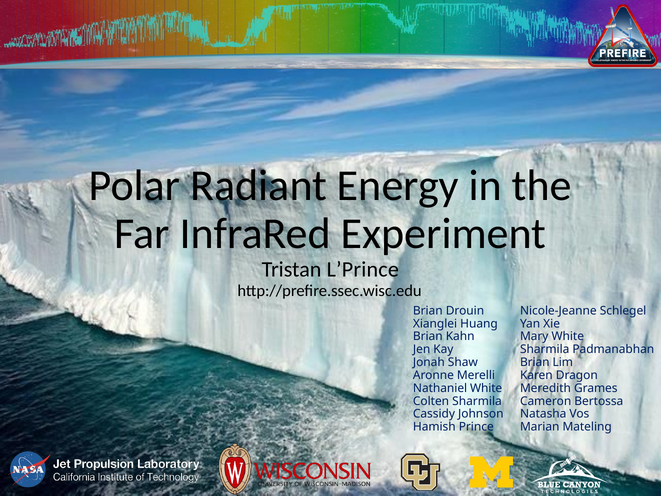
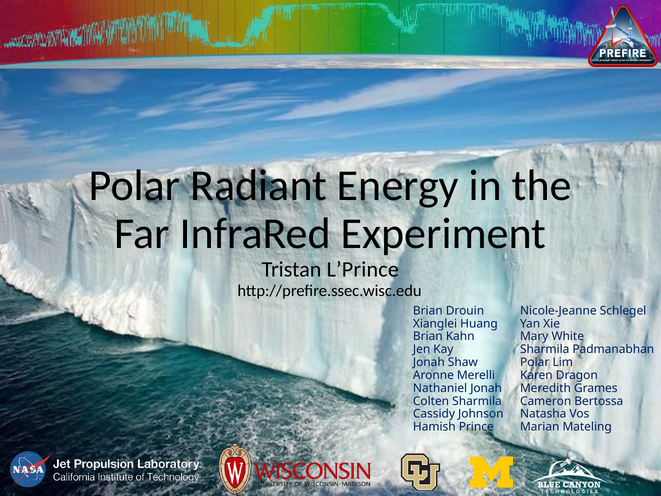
Brian: Brian -> Polar (535, 362)
Nathaniel White: White -> Jonah (486, 388)
